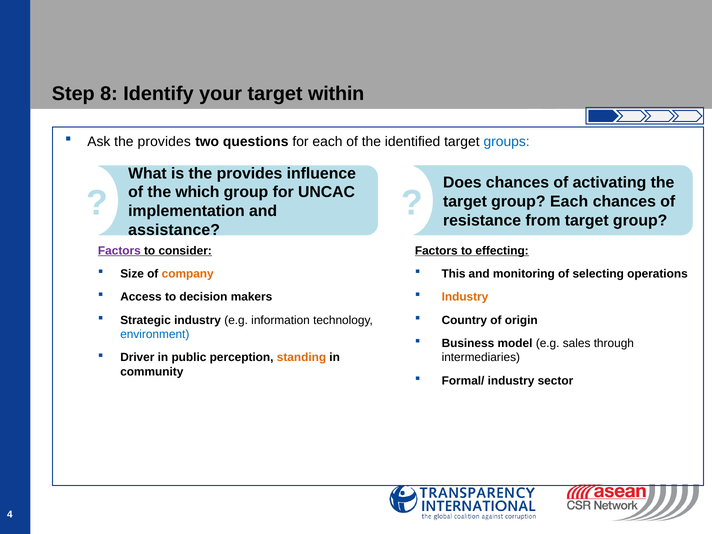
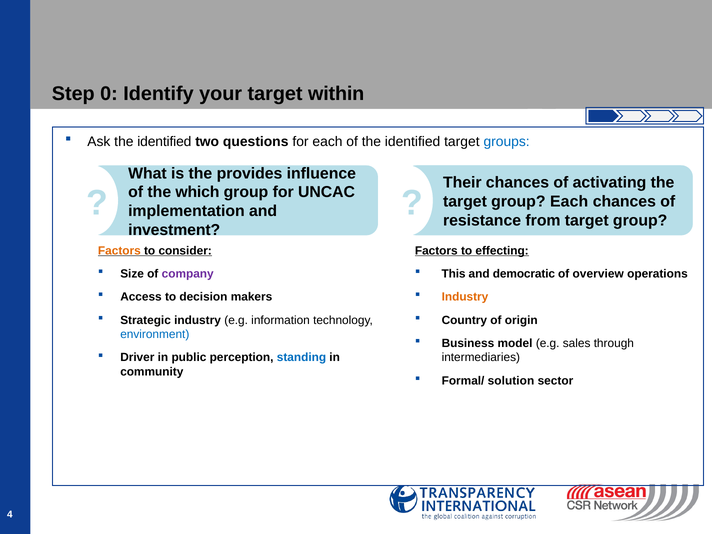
8: 8 -> 0 (109, 94)
Ask the provides: provides -> identified (164, 142)
Does: Does -> Their (462, 183)
assistance: assistance -> investment (174, 230)
Factors colour: purple -> orange (119, 251)
company colour: orange -> purple (188, 274)
monitoring: monitoring -> democratic (524, 274)
selecting: selecting -> overview (598, 274)
standing colour: orange -> blue (301, 357)
Formal/ industry: industry -> solution (511, 381)
